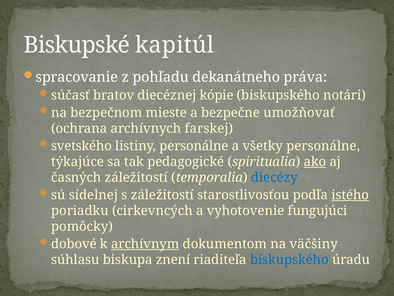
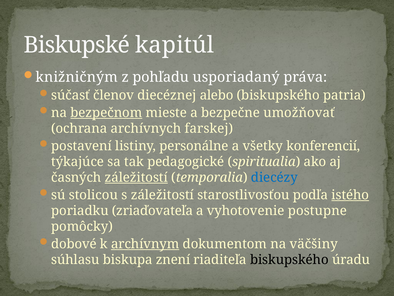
spracovanie: spracovanie -> knižničným (77, 77)
dekanátneho: dekanátneho -> usporiadaný (236, 77)
bratov: bratov -> členov (114, 95)
kópie: kópie -> alebo (217, 95)
notári: notári -> patria (344, 95)
bezpečnom underline: none -> present (106, 113)
svetského: svetského -> postavení (82, 146)
všetky personálne: personálne -> konferencií (323, 146)
ako underline: present -> none (315, 161)
záležitostí underline: none -> present (136, 177)
sídelnej: sídelnej -> stolicou (93, 195)
cirkevncých: cirkevncých -> zriaďovateľa (152, 210)
fungujúci: fungujúci -> postupne (317, 210)
biskupského colour: blue -> black (289, 259)
